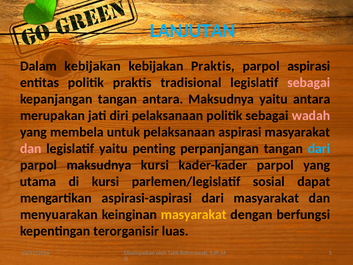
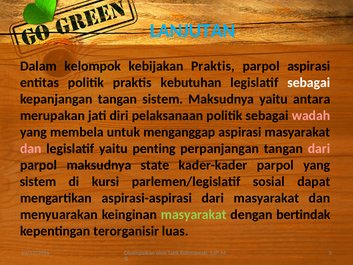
Dalam kebijakan: kebijakan -> kelompok (93, 66)
tradisional: tradisional -> kebutuhan (191, 83)
sebagai colour: pink -> white (309, 83)
tangan antara: antara -> sistem (163, 99)
untuk pelaksanaan: pelaksanaan -> menganggap (179, 132)
dari colour: light blue -> pink (319, 148)
maksudnya kursi: kursi -> state (155, 165)
utama: utama -> sistem (38, 181)
masyarakat colour: yellow -> light green (194, 214)
berfungsi: berfungsi -> bertindak (303, 214)
